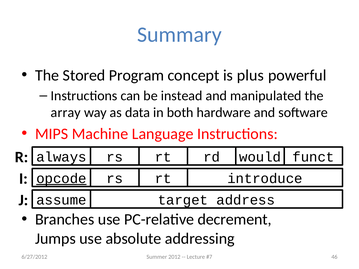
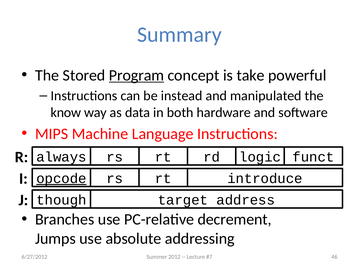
Program underline: none -> present (136, 75)
plus: plus -> take (251, 75)
array: array -> know (66, 113)
would: would -> logic (260, 157)
assume: assume -> though (61, 200)
